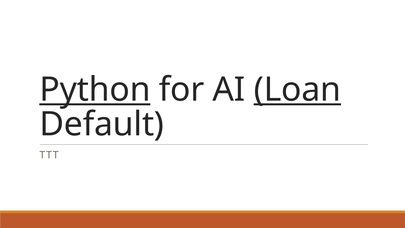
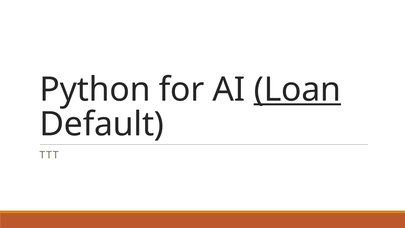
Python underline: present -> none (95, 90)
